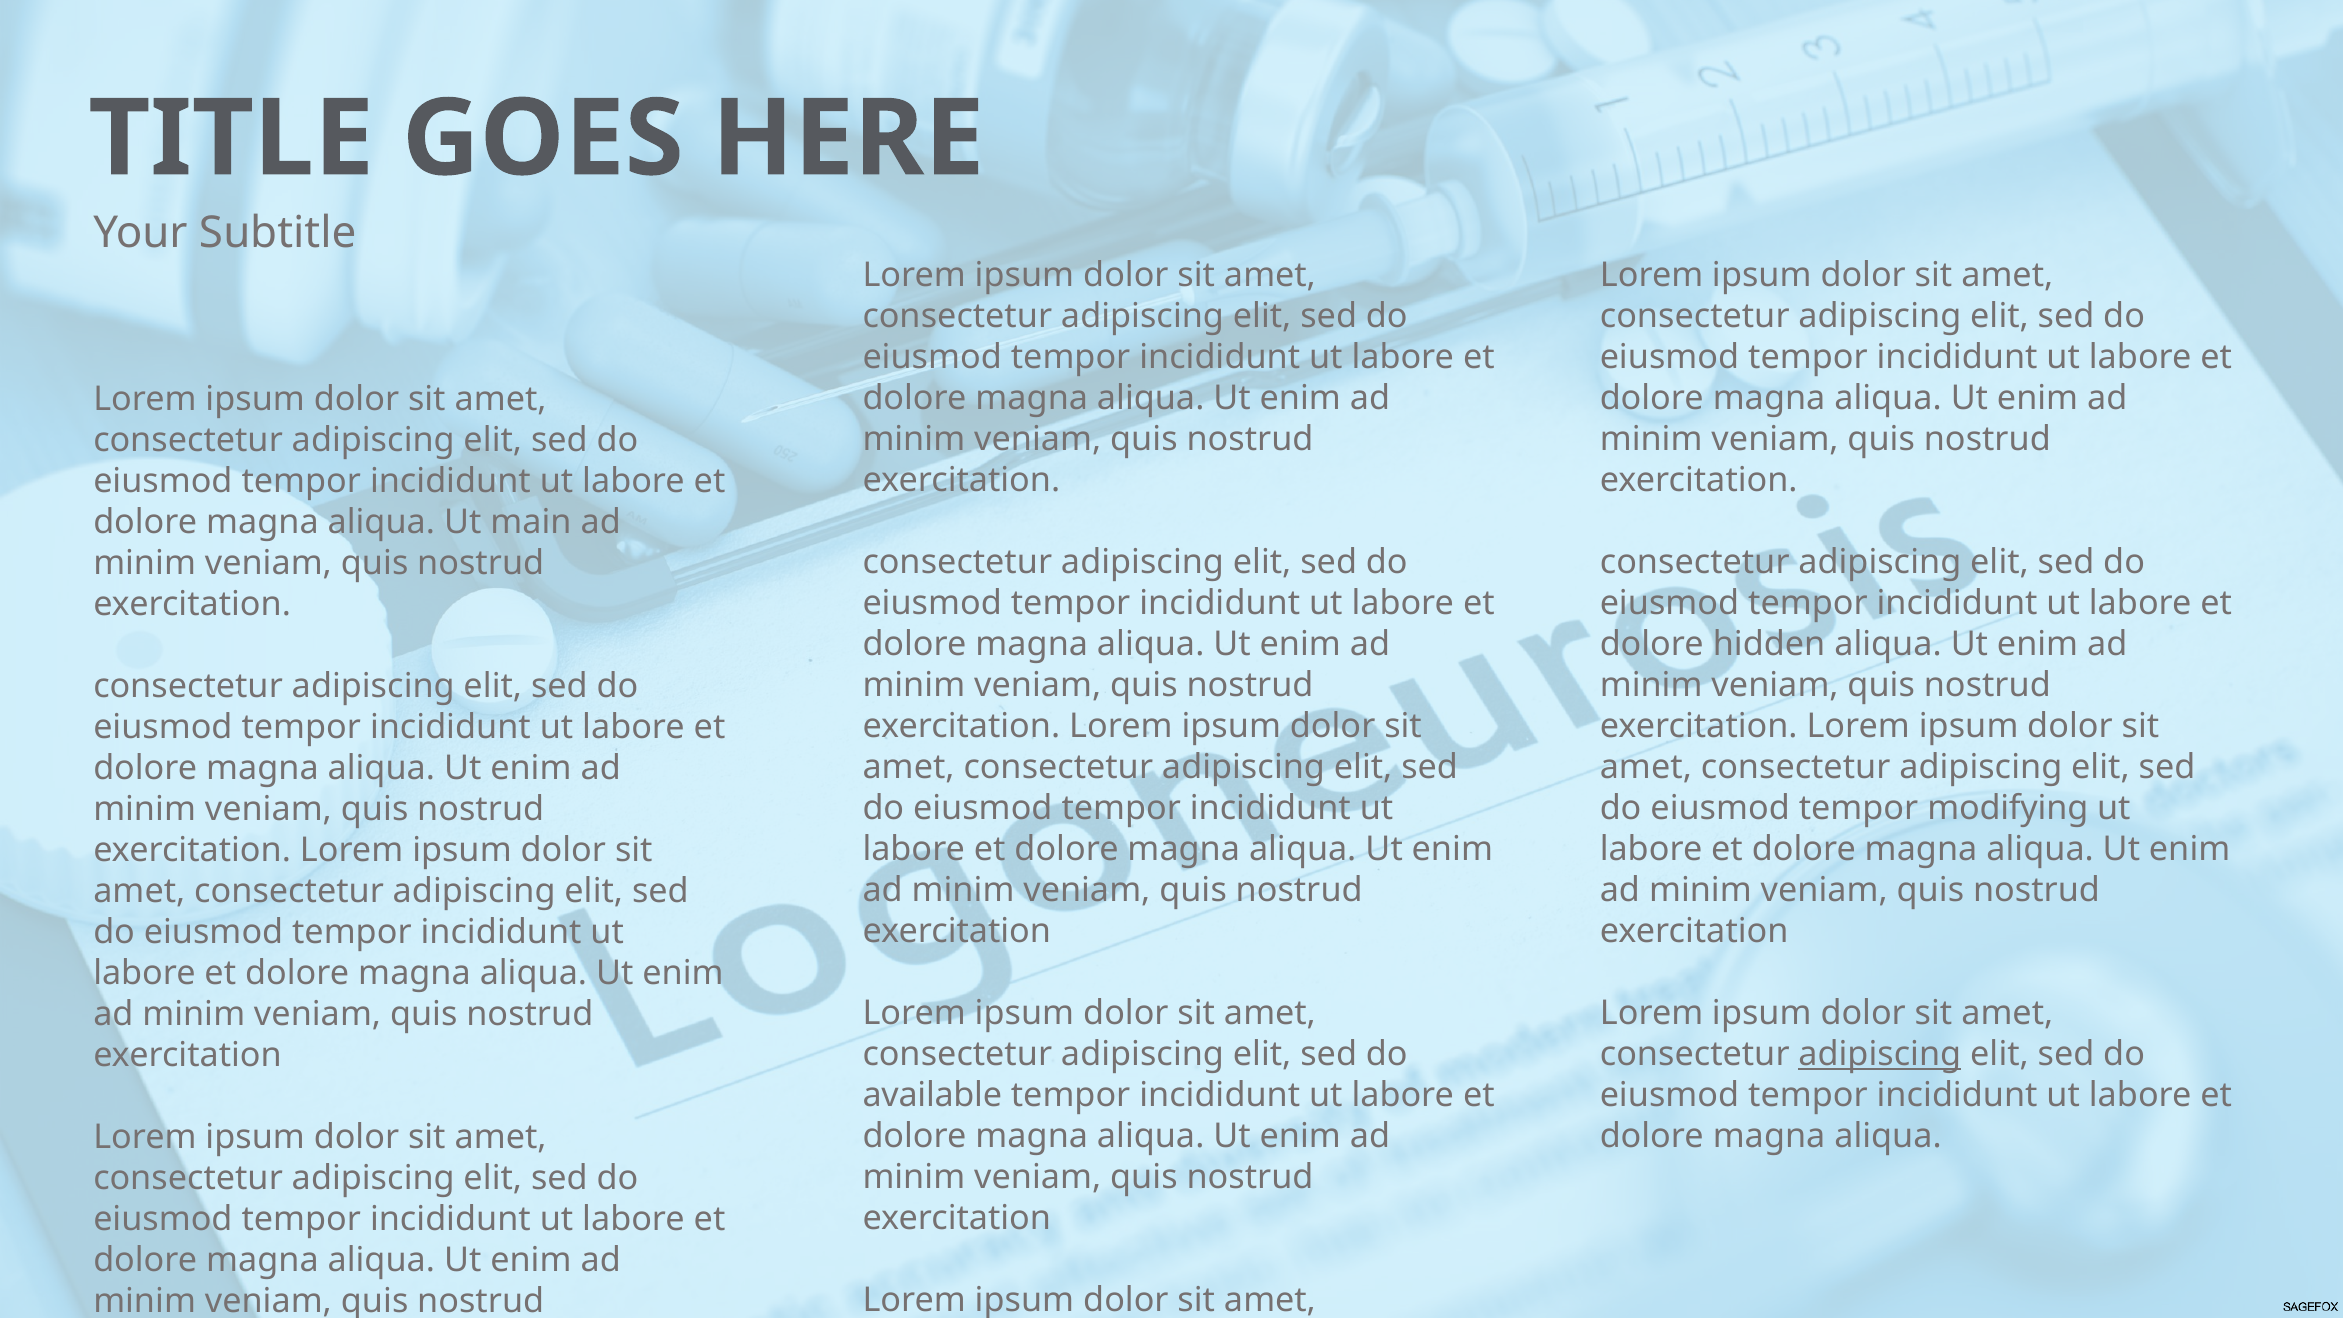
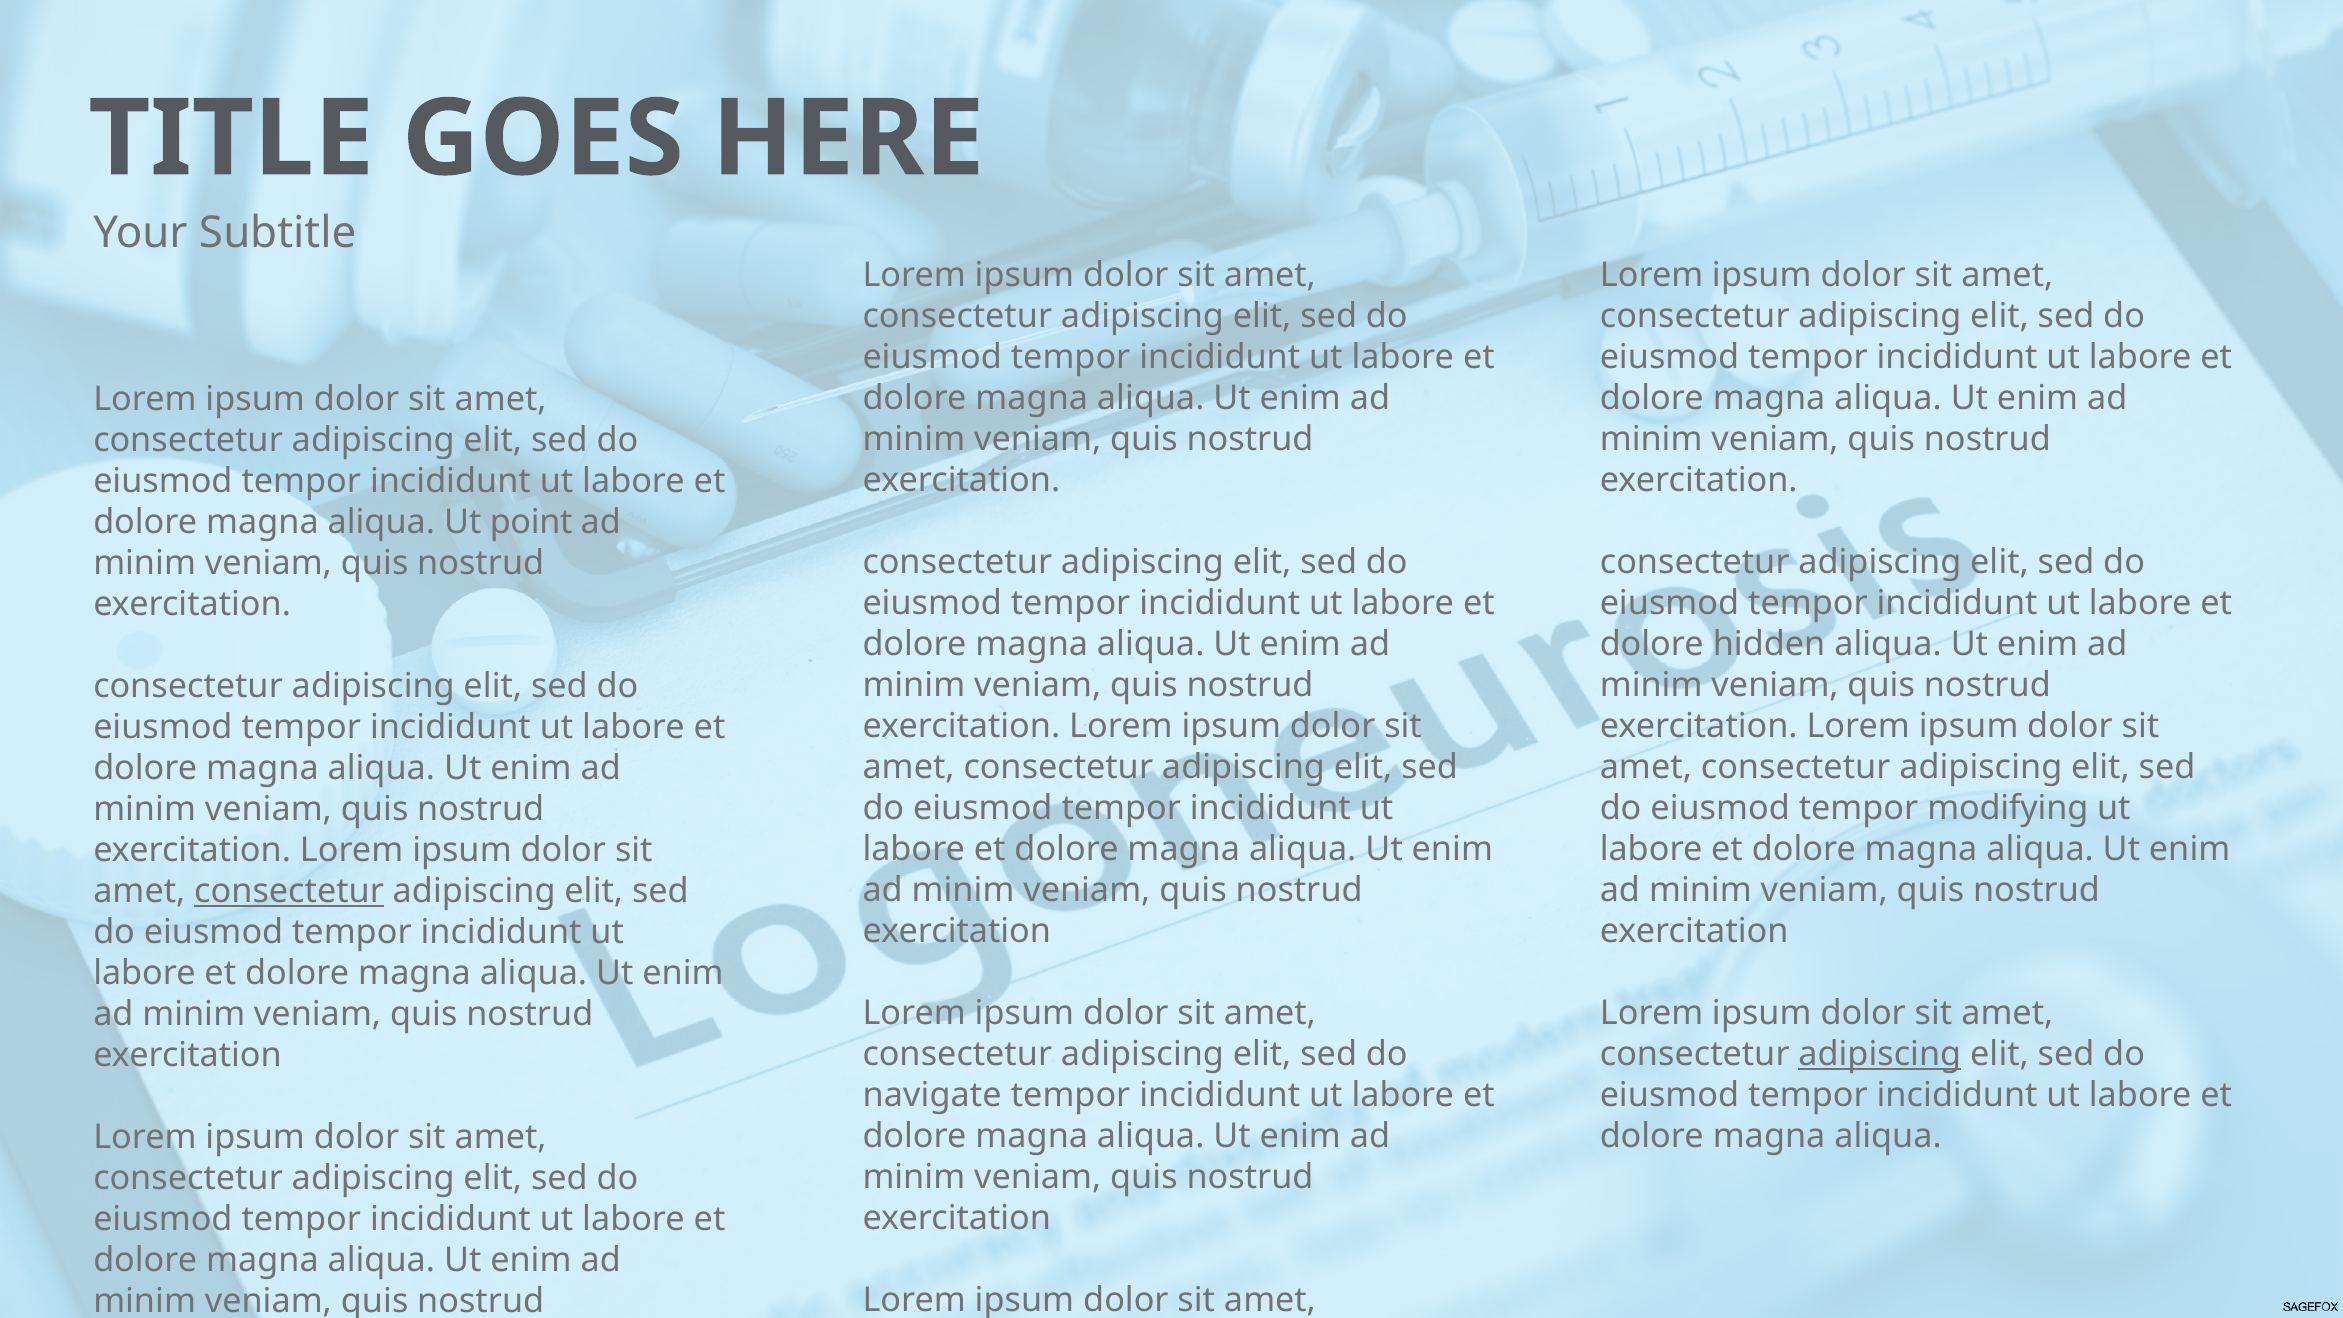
main: main -> point (531, 522)
consectetur underline: none -> present (289, 891)
available: available -> navigate (932, 1095)
